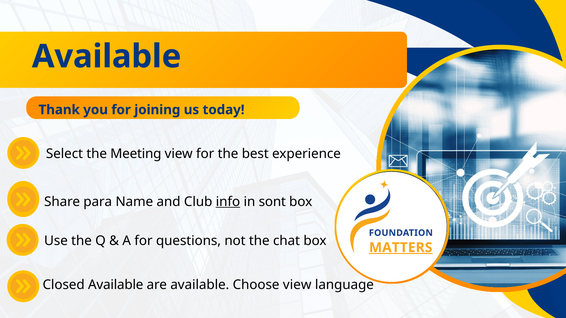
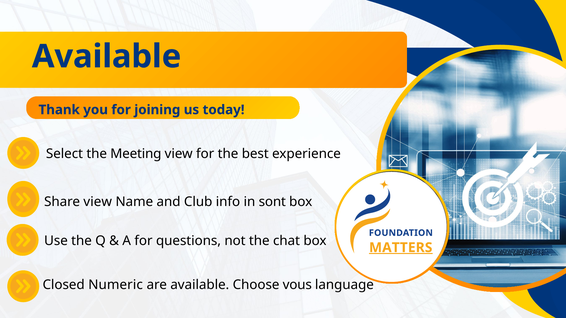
Share para: para -> view (98, 202)
info underline: present -> none (228, 202)
Closed Available: Available -> Numeric (116, 285)
Choose view: view -> vous (297, 285)
